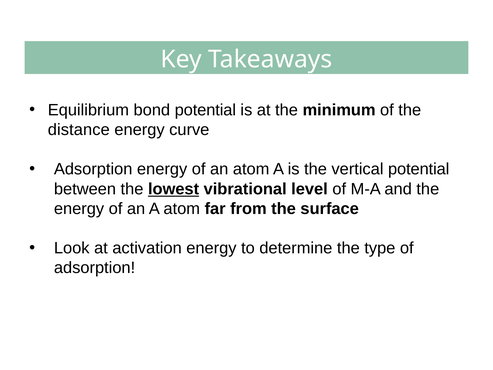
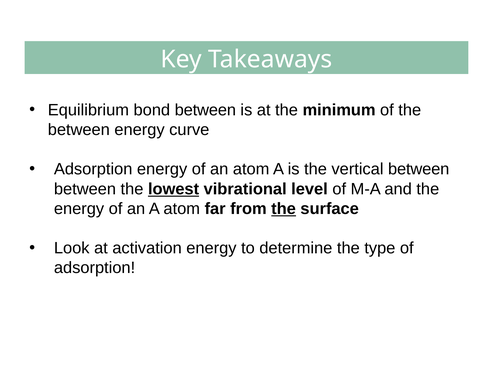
bond potential: potential -> between (205, 110)
distance: distance -> between (79, 130)
vertical potential: potential -> between (419, 169)
the underline: none -> present (284, 209)
